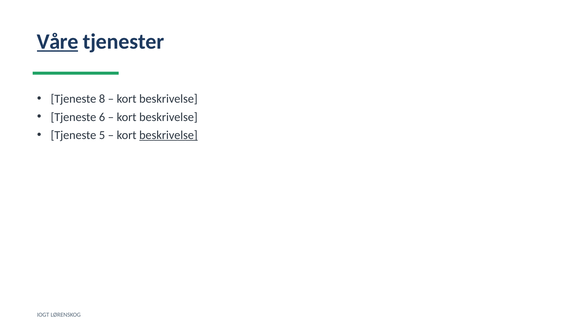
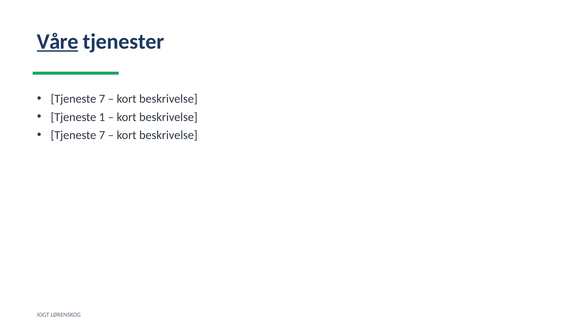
8: 8 -> 7 (102, 99)
6: 6 -> 1 (102, 117)
5: 5 -> 7 (102, 135)
beskrivelse underline: present -> none (168, 135)
